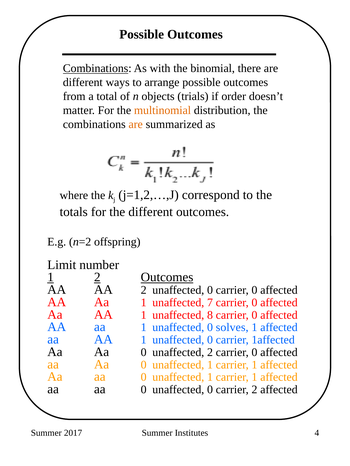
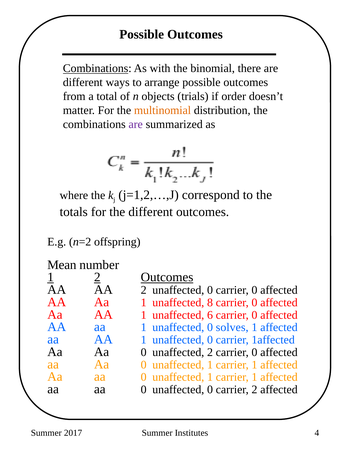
are colour: orange -> purple (136, 124)
Limit: Limit -> Mean (62, 265)
7: 7 -> 8 (210, 303)
8: 8 -> 6 (210, 315)
